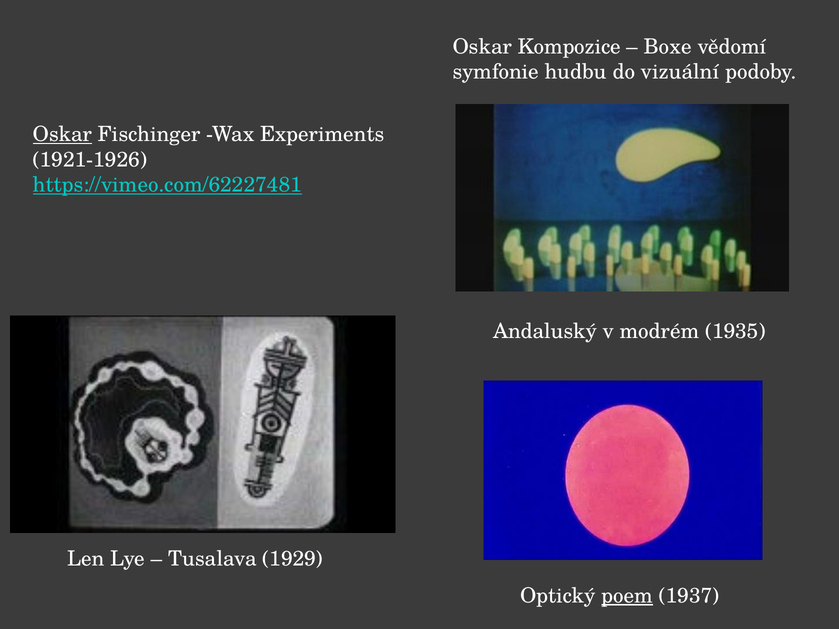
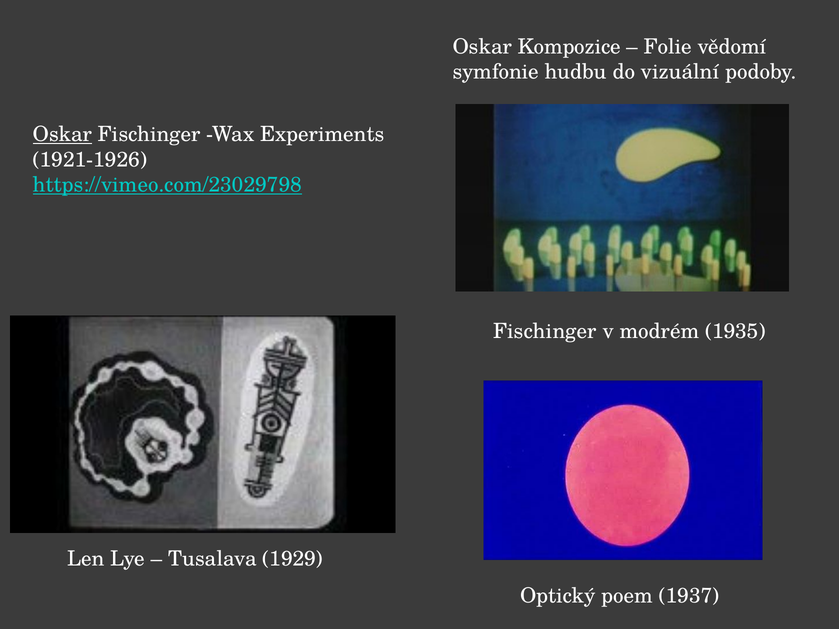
Boxe: Boxe -> Folie (668, 47)
https://vimeo.com/62227481: https://vimeo.com/62227481 -> https://vimeo.com/23029798 (167, 185)
Andaluský: Andaluský -> Fischinger (545, 331)
poem underline: present -> none (627, 596)
